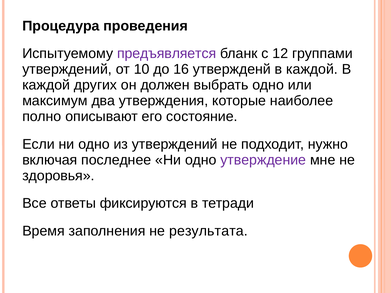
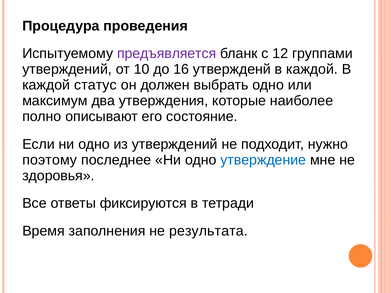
других: других -> статус (95, 85)
включая: включая -> поэтому (50, 160)
утверждение colour: purple -> blue (263, 160)
